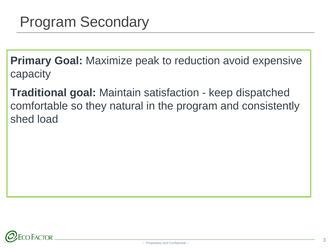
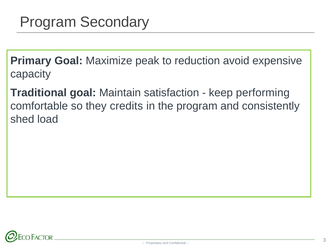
dispatched: dispatched -> performing (263, 93)
natural: natural -> credits (126, 106)
